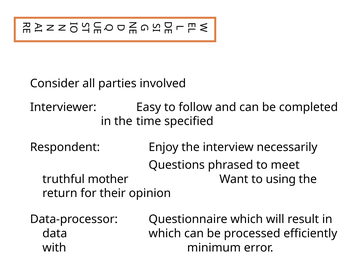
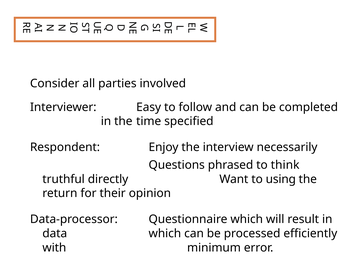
meet: meet -> think (285, 165)
mother: mother -> directly (108, 179)
